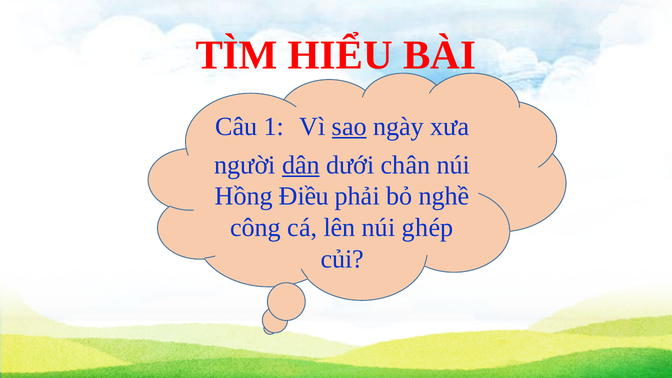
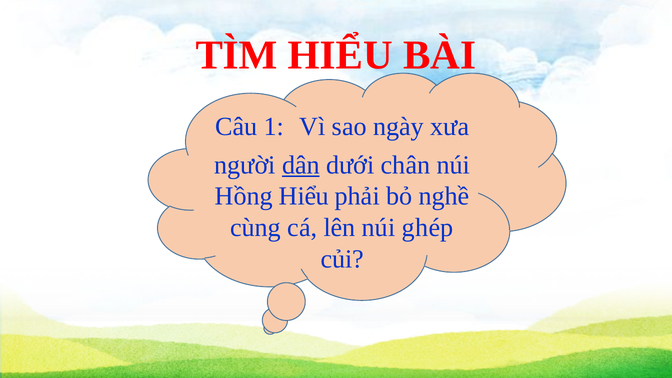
sao underline: present -> none (349, 126)
Hồng Điều: Điều -> Hiểu (304, 196)
công: công -> cùng (256, 228)
